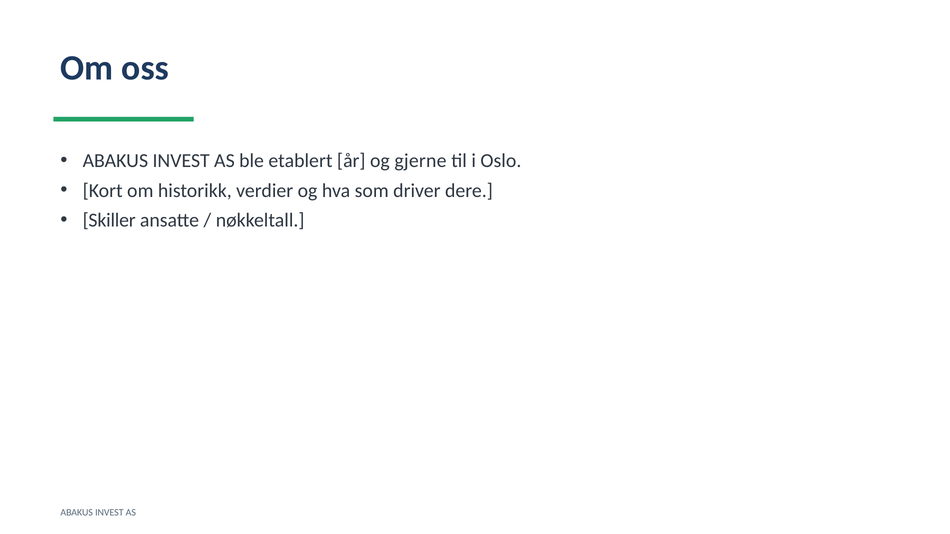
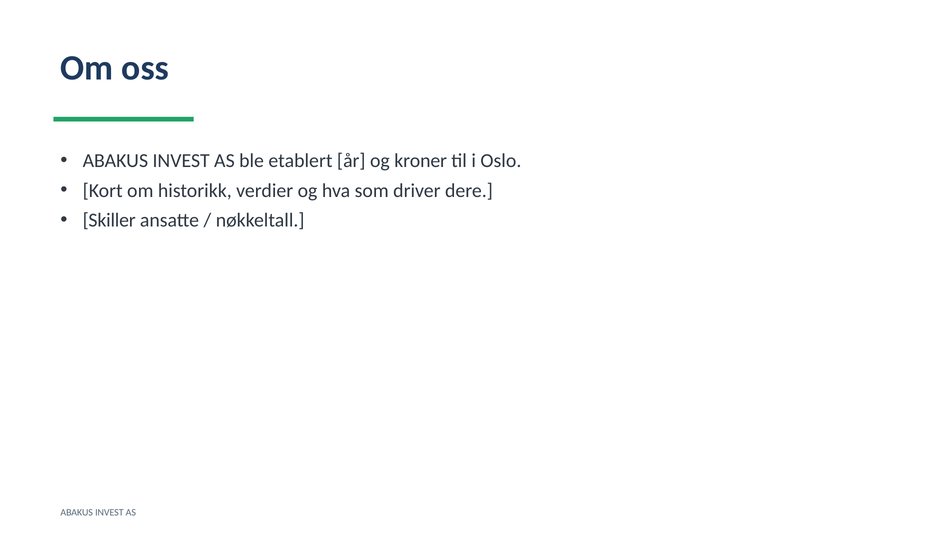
gjerne: gjerne -> kroner (421, 161)
